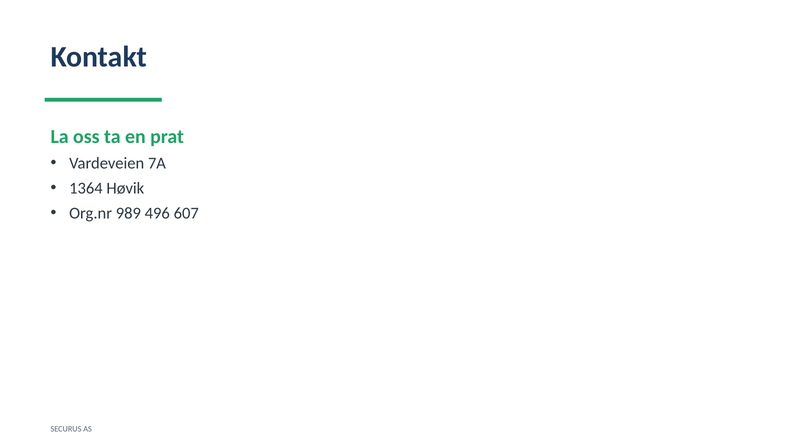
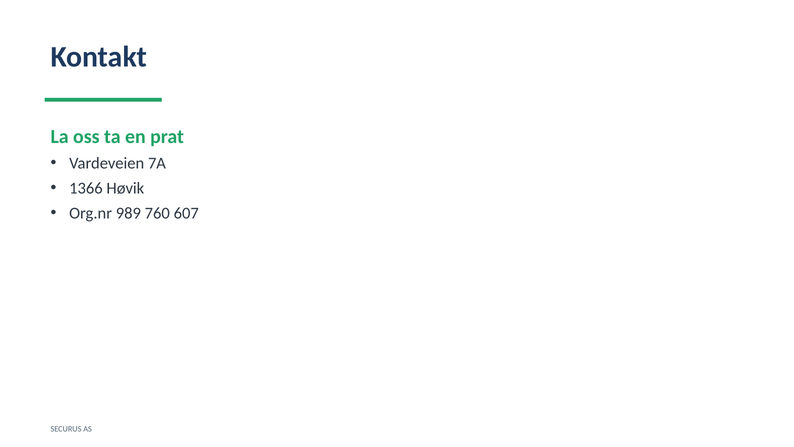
1364: 1364 -> 1366 (86, 188)
496: 496 -> 760 (157, 213)
